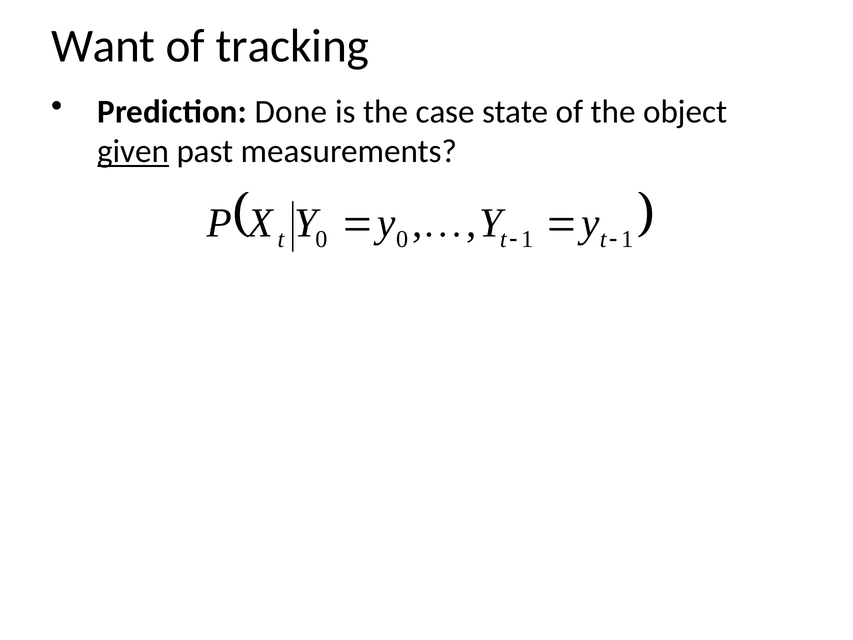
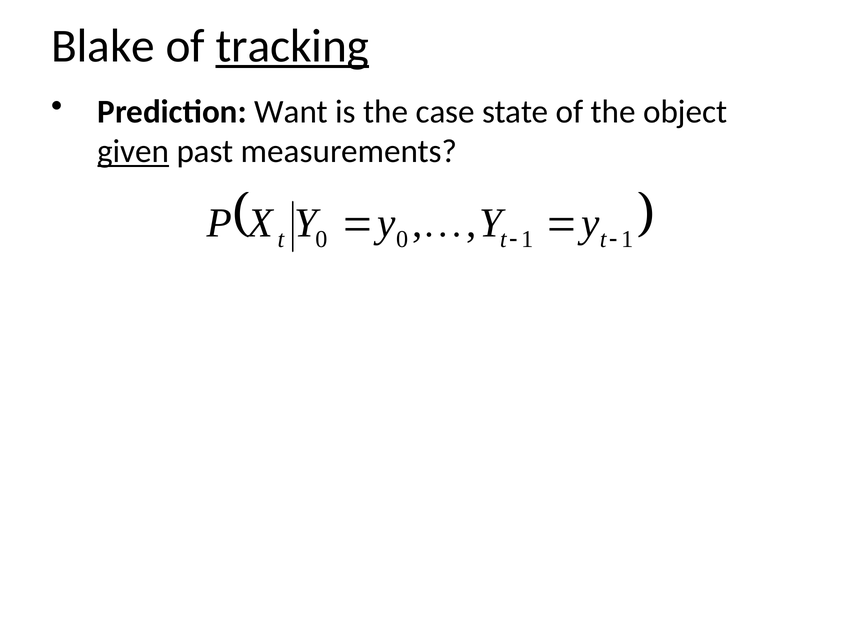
Want: Want -> Blake (103, 46)
tracking underline: none -> present (292, 46)
Done: Done -> Want (291, 112)
